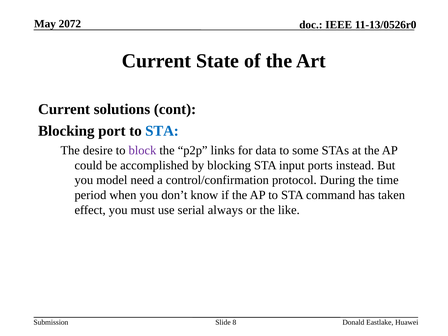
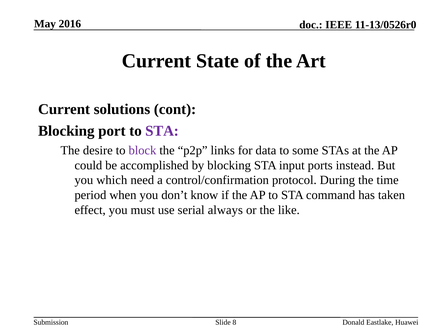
2072: 2072 -> 2016 (70, 24)
STA colour: blue -> purple (162, 131)
model: model -> which (112, 180)
